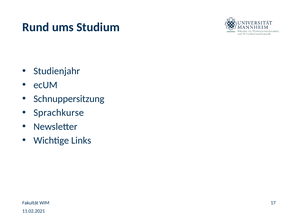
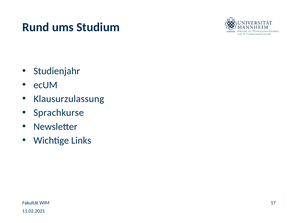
Schnuppersitzung: Schnuppersitzung -> Klausurzulassung (69, 99)
